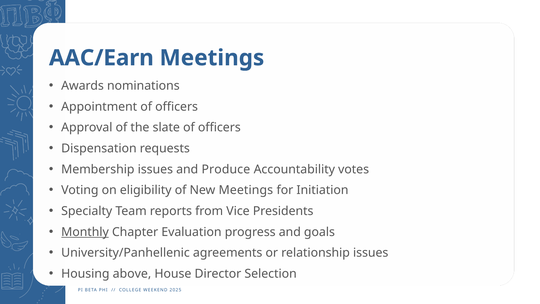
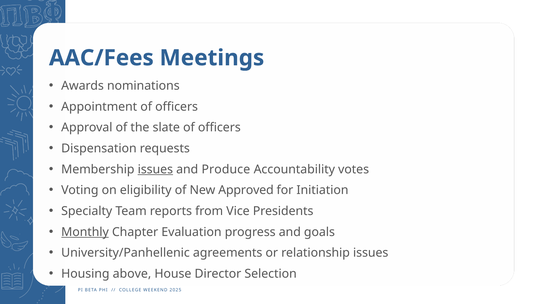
AAC/Earn: AAC/Earn -> AAC/Fees (101, 58)
issues underline: none -> present (155, 169)
New Meetings: Meetings -> Approved (246, 190)
